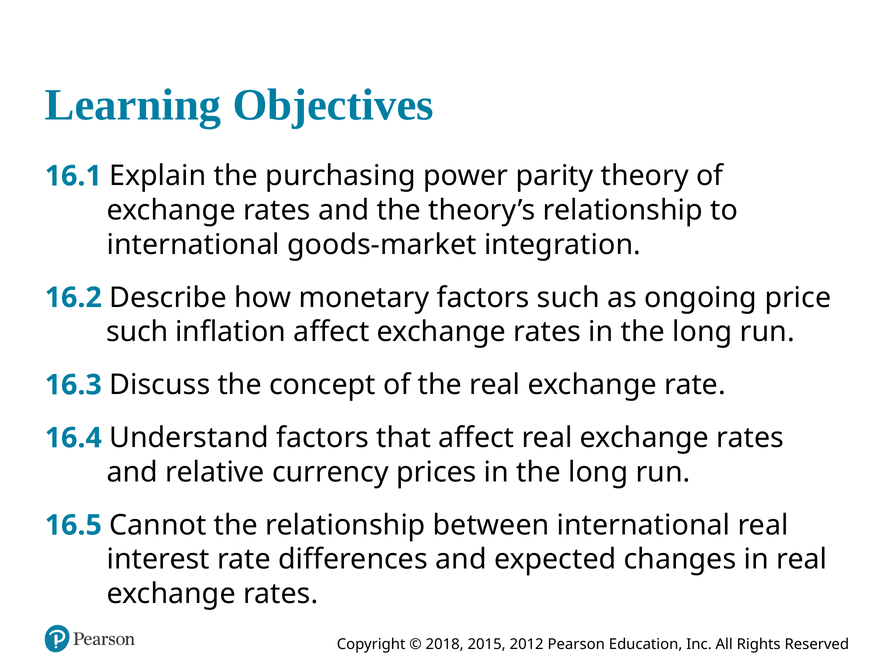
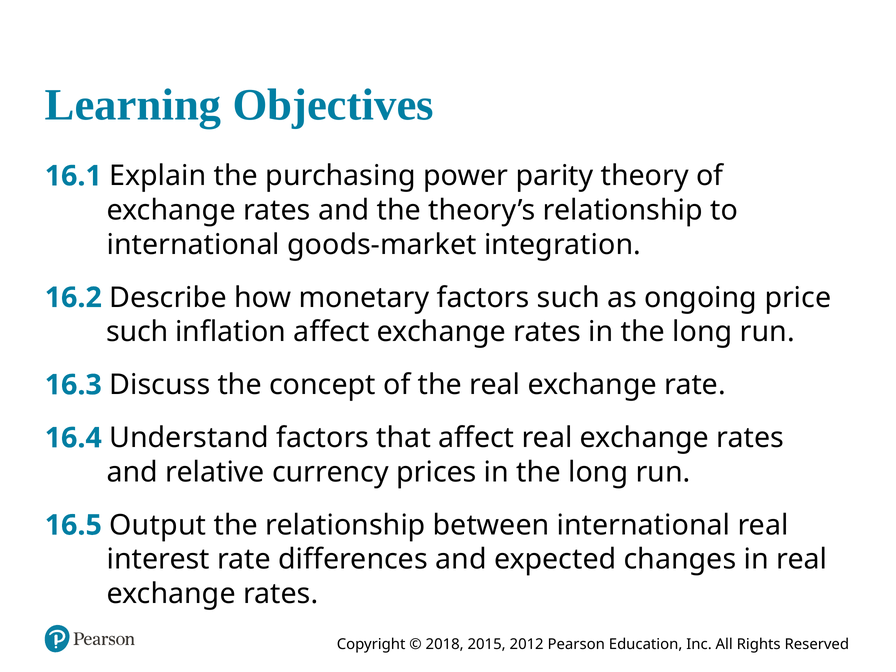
Cannot: Cannot -> Output (158, 525)
